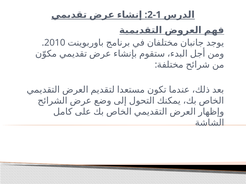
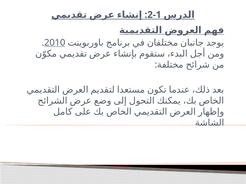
2010 underline: none -> present (55, 43)
